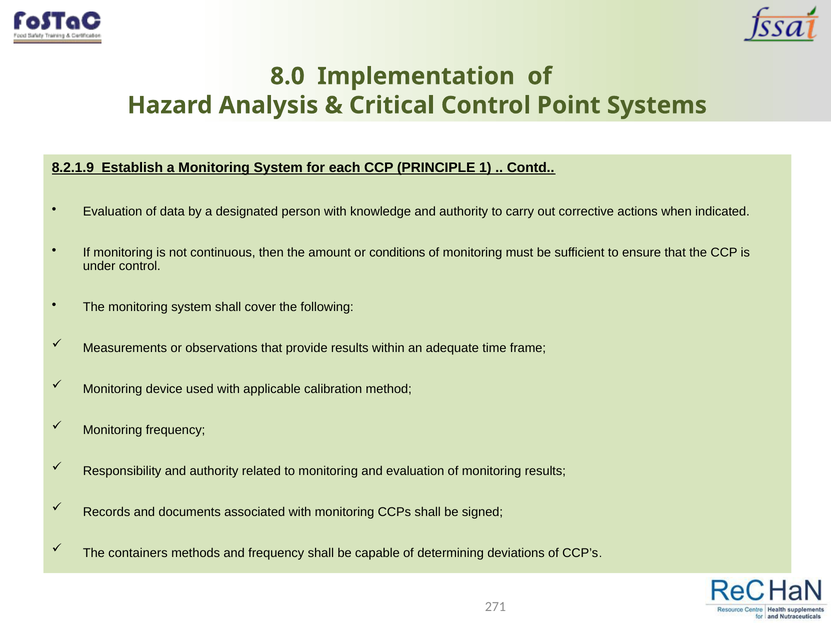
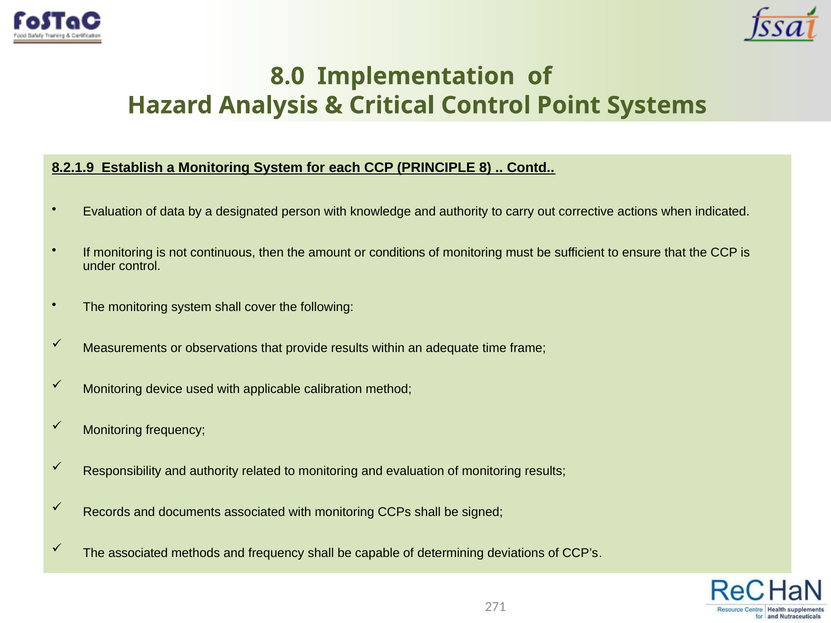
1: 1 -> 8 (485, 168)
The containers: containers -> associated (138, 553)
